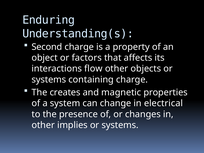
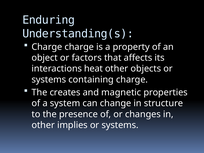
Second: Second -> Charge (47, 47)
flow: flow -> heat (94, 69)
electrical: electrical -> structure (163, 103)
